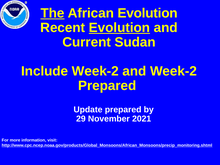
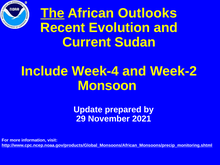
African Evolution: Evolution -> Outlooks (147, 13)
Evolution underline: present -> none (119, 28)
Include Week-2: Week-2 -> Week-4 (95, 71)
Prepared: Prepared -> Monsoon (107, 86)
